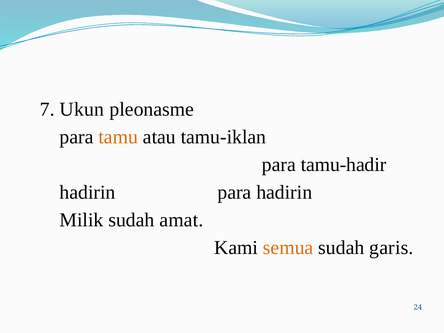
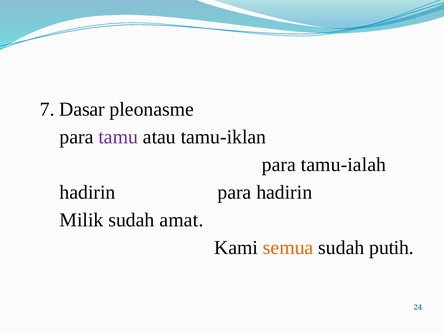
Ukun: Ukun -> Dasar (82, 109)
tamu colour: orange -> purple (118, 137)
tamu-hadir: tamu-hadir -> tamu-ialah (343, 165)
garis: garis -> putih (392, 248)
